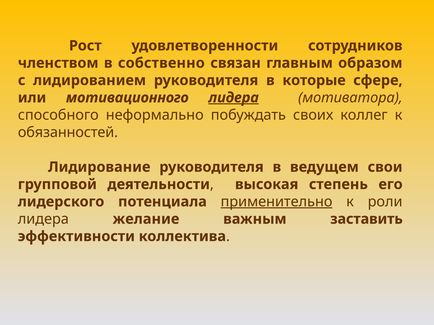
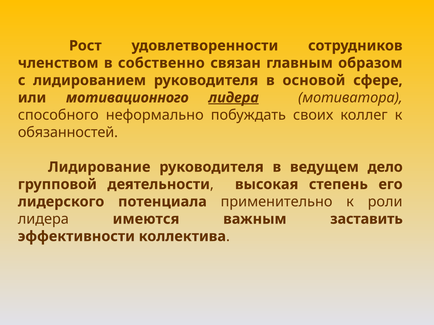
которые: которые -> основой (314, 80)
свои: свои -> дело (385, 167)
применительно underline: present -> none (277, 202)
желание: желание -> имеются (146, 219)
